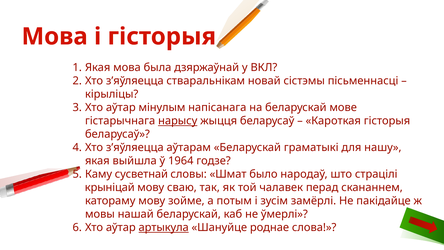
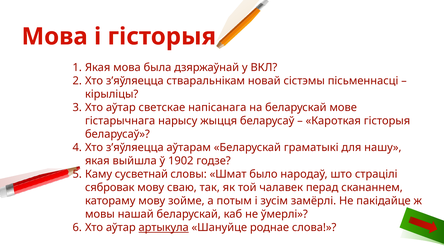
мінулым: мінулым -> светскае (162, 107)
нарысу underline: present -> none (178, 121)
1964: 1964 -> 1902 (181, 161)
крыніцай: крыніцай -> сябровак (110, 187)
